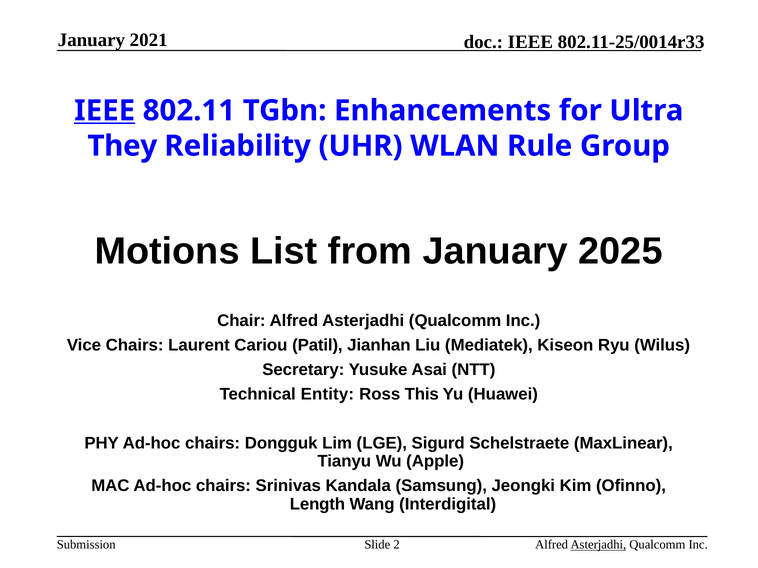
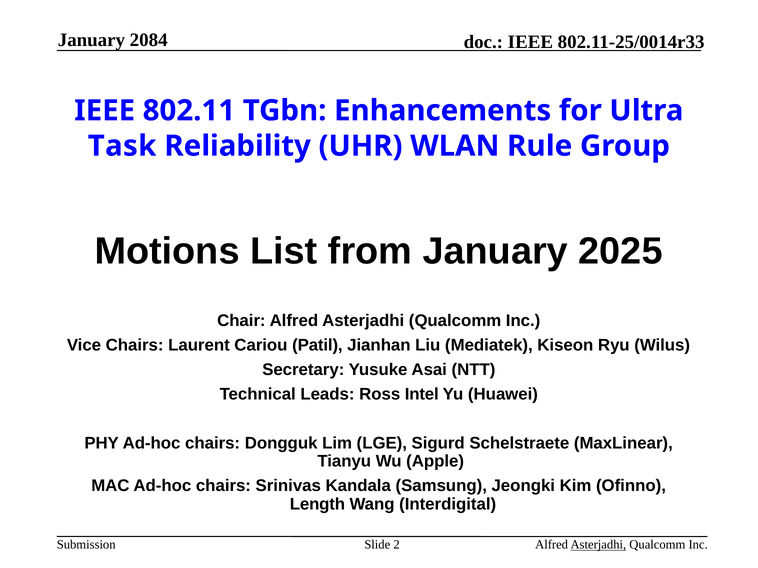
2021: 2021 -> 2084 (149, 40)
IEEE underline: present -> none (105, 111)
They: They -> Task (122, 146)
Entity: Entity -> Leads (327, 395)
This: This -> Intel (422, 395)
